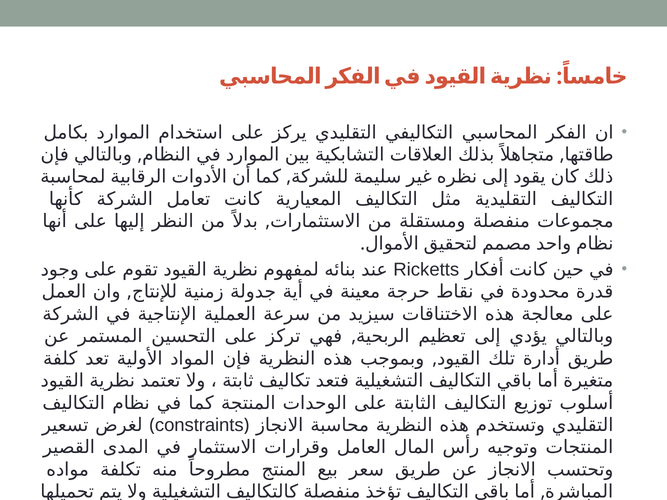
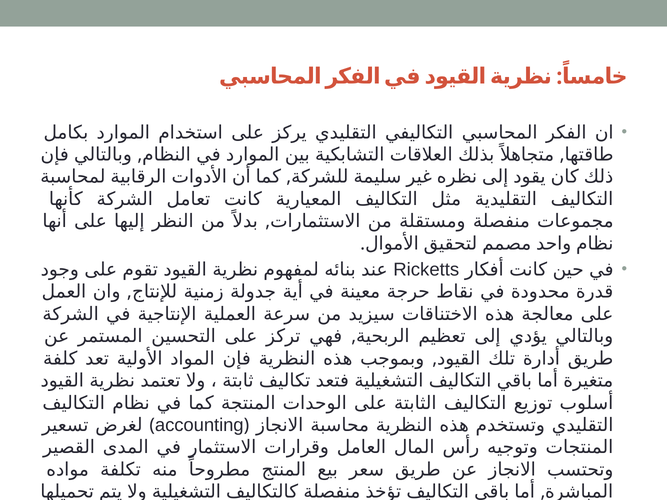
constraints: constraints -> accounting (199, 425)
